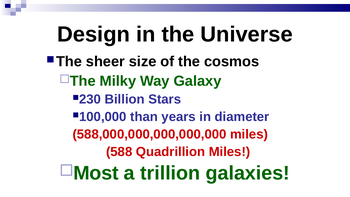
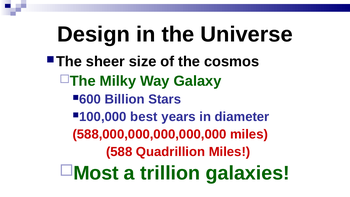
230: 230 -> 600 (90, 99)
than: than -> best (144, 117)
